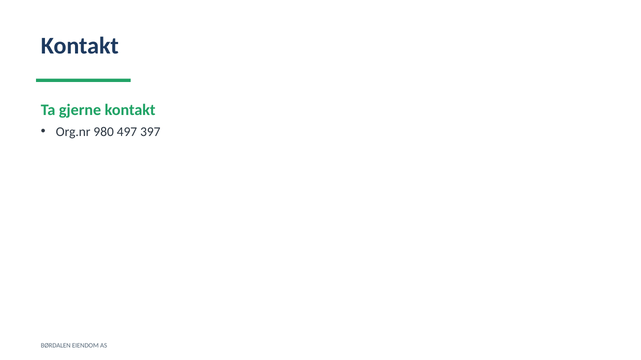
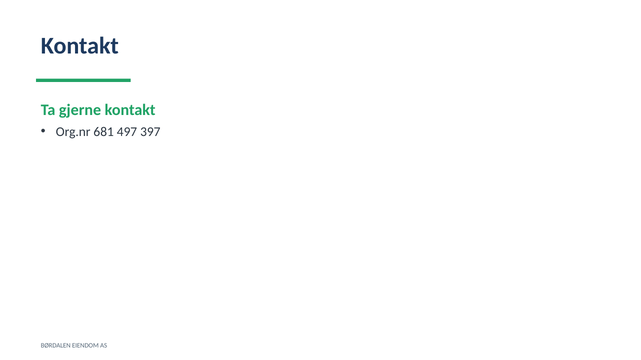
980: 980 -> 681 (104, 132)
